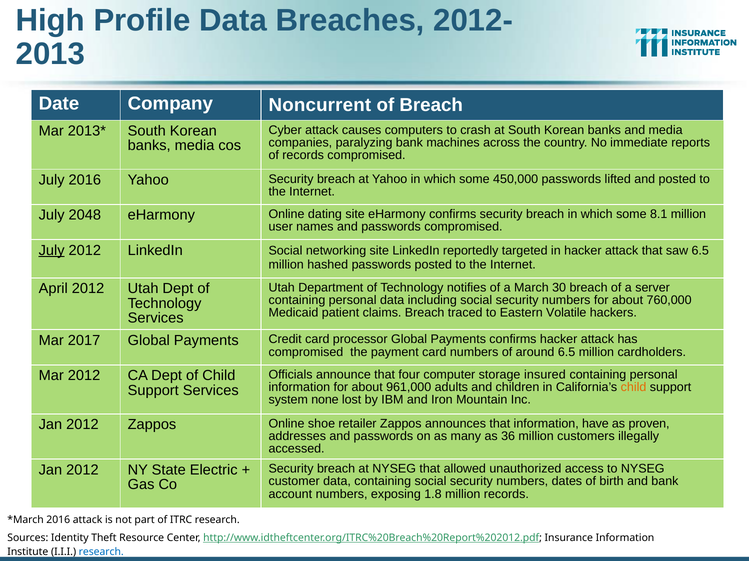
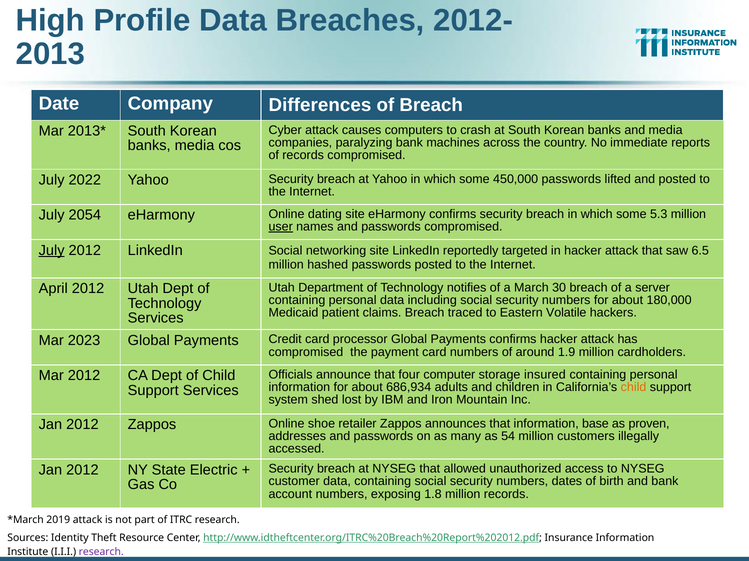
Noncurrent: Noncurrent -> Differences (320, 105)
July 2016: 2016 -> 2022 (85, 180)
2048: 2048 -> 2054 (85, 215)
8.1: 8.1 -> 5.3 (659, 214)
user underline: none -> present (281, 227)
760,000: 760,000 -> 180,000 (669, 301)
2017: 2017 -> 2023 (84, 341)
around 6.5: 6.5 -> 1.9 (567, 352)
961,000: 961,000 -> 686,934 (409, 388)
none: none -> shed (325, 400)
have: have -> base (595, 424)
36: 36 -> 54 (508, 437)
2016: 2016 -> 2019 (58, 521)
research colour: blue -> purple (101, 553)
